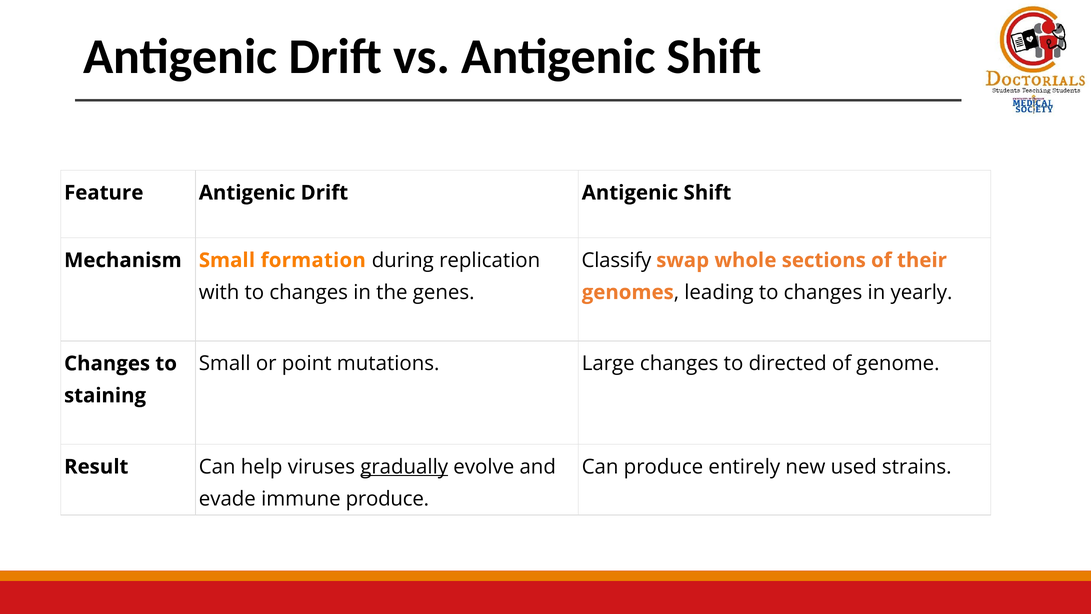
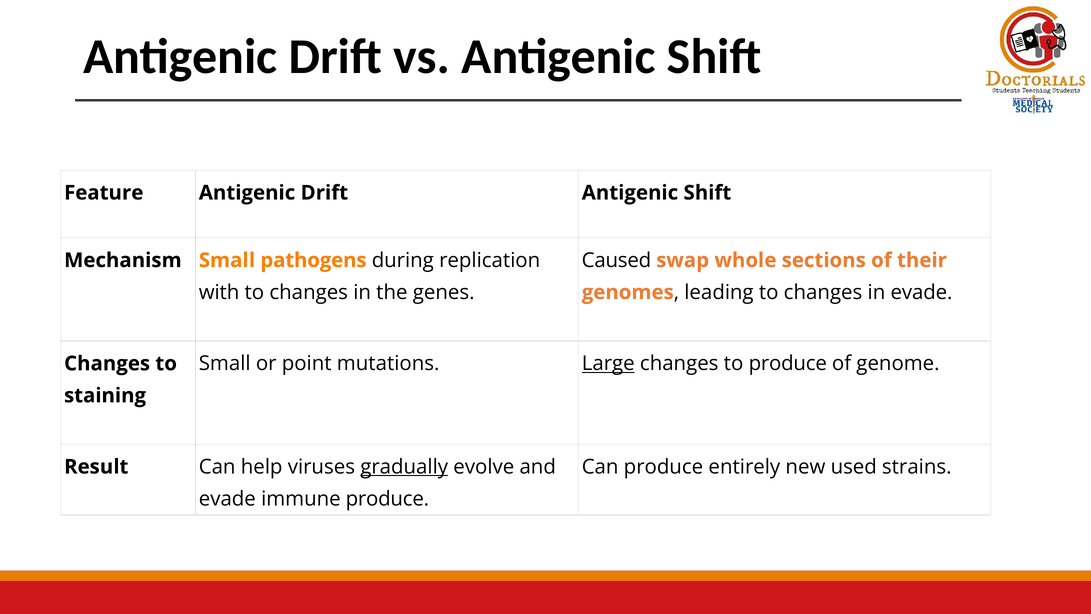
formation: formation -> pathogens (313, 260)
Classify: Classify -> Caused (616, 260)
in yearly: yearly -> evade (922, 292)
Large underline: none -> present (608, 363)
to directed: directed -> produce (788, 363)
